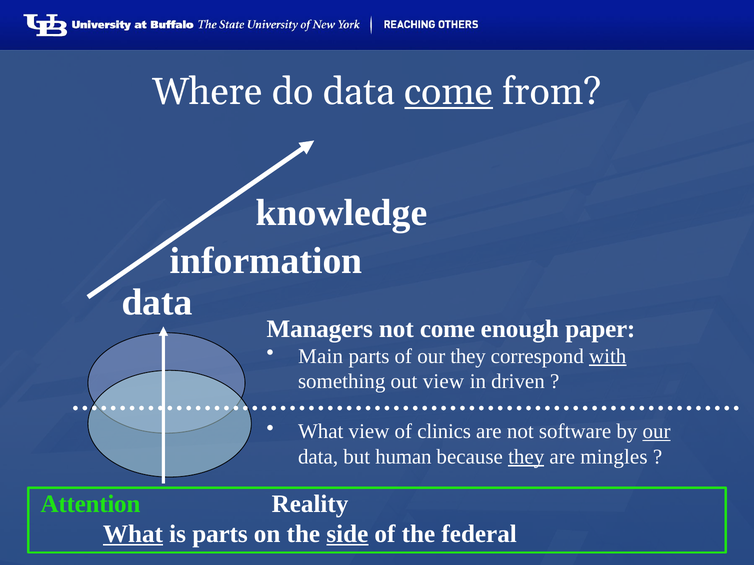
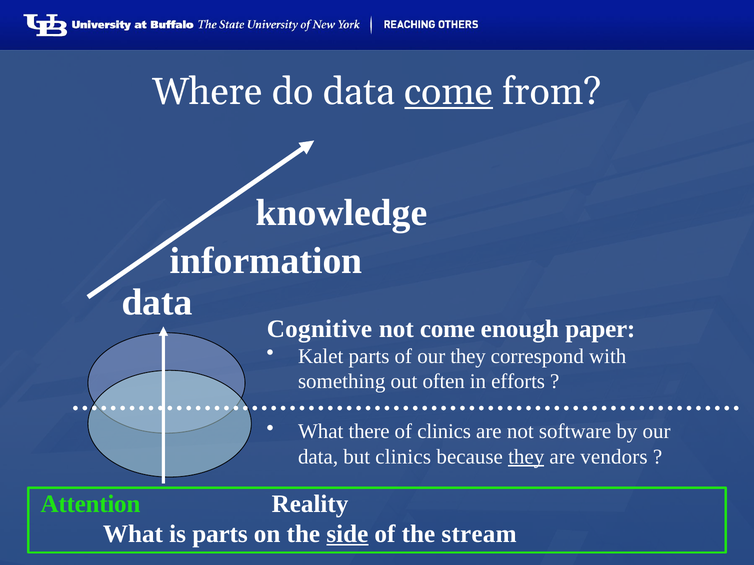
Managers: Managers -> Cognitive (319, 329)
Main: Main -> Kalet (321, 356)
with underline: present -> none (608, 356)
out view: view -> often (444, 382)
driven: driven -> efforts (518, 382)
What view: view -> there (369, 432)
our underline: present -> none (657, 432)
but human: human -> clinics (403, 457)
mingles: mingles -> vendors (614, 457)
What underline: present -> none (133, 534)
federal: federal -> stream (479, 534)
